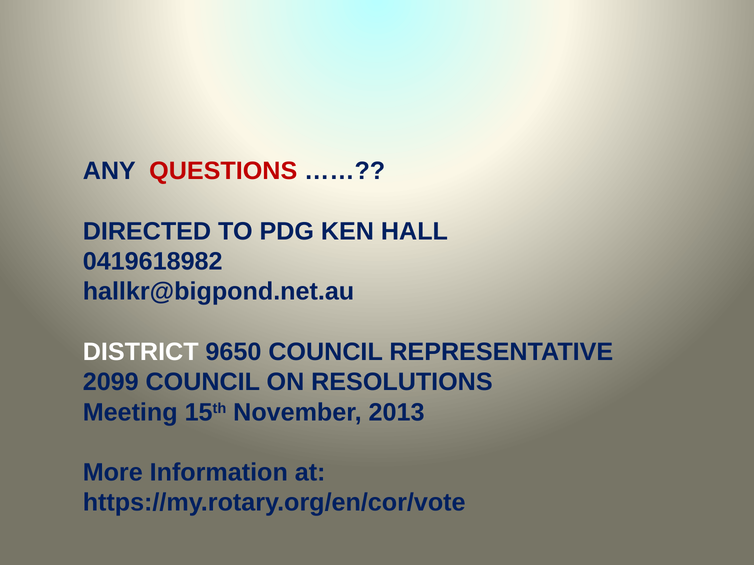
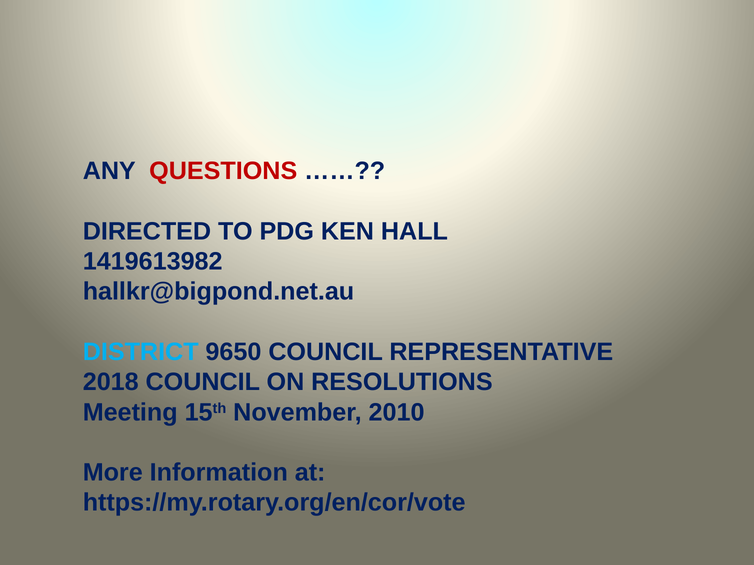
0419618982: 0419618982 -> 1419613982 (153, 262)
DISTRICT colour: white -> light blue (141, 352)
2099: 2099 -> 2018 (111, 382)
2013: 2013 -> 2010 (397, 413)
